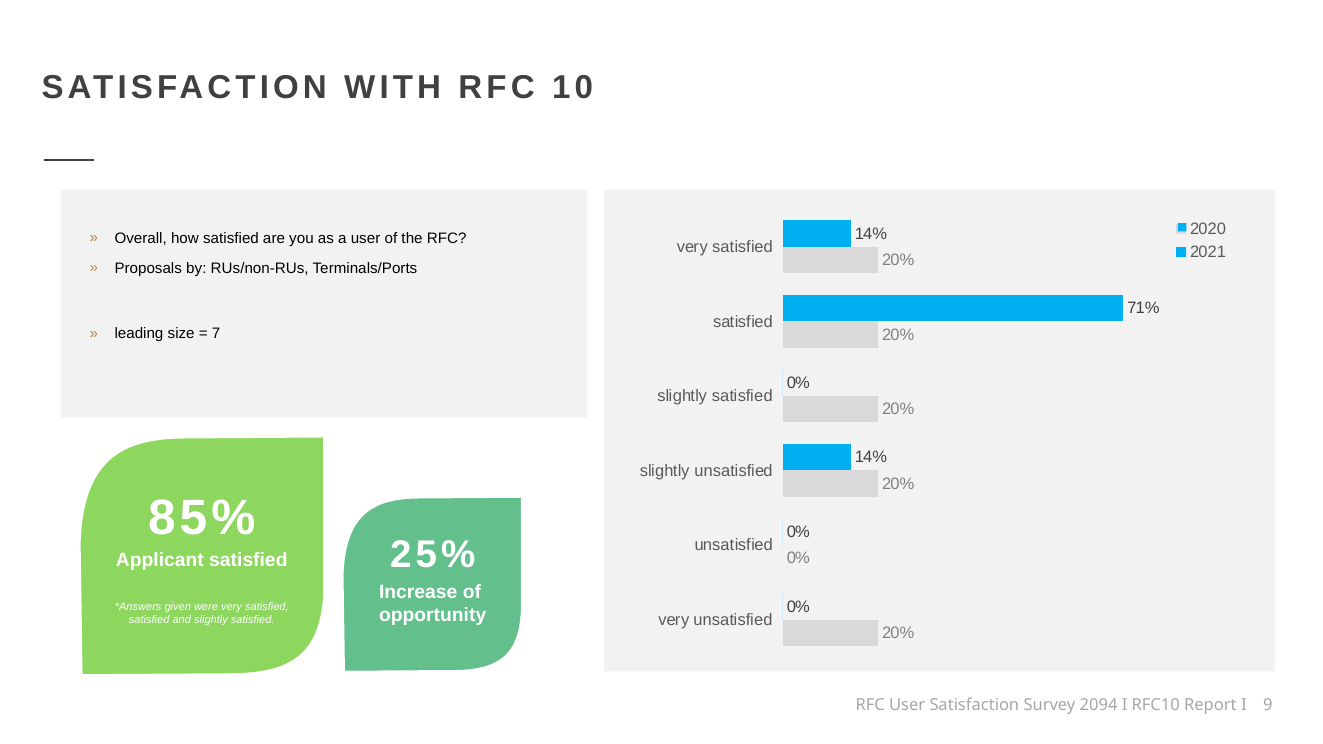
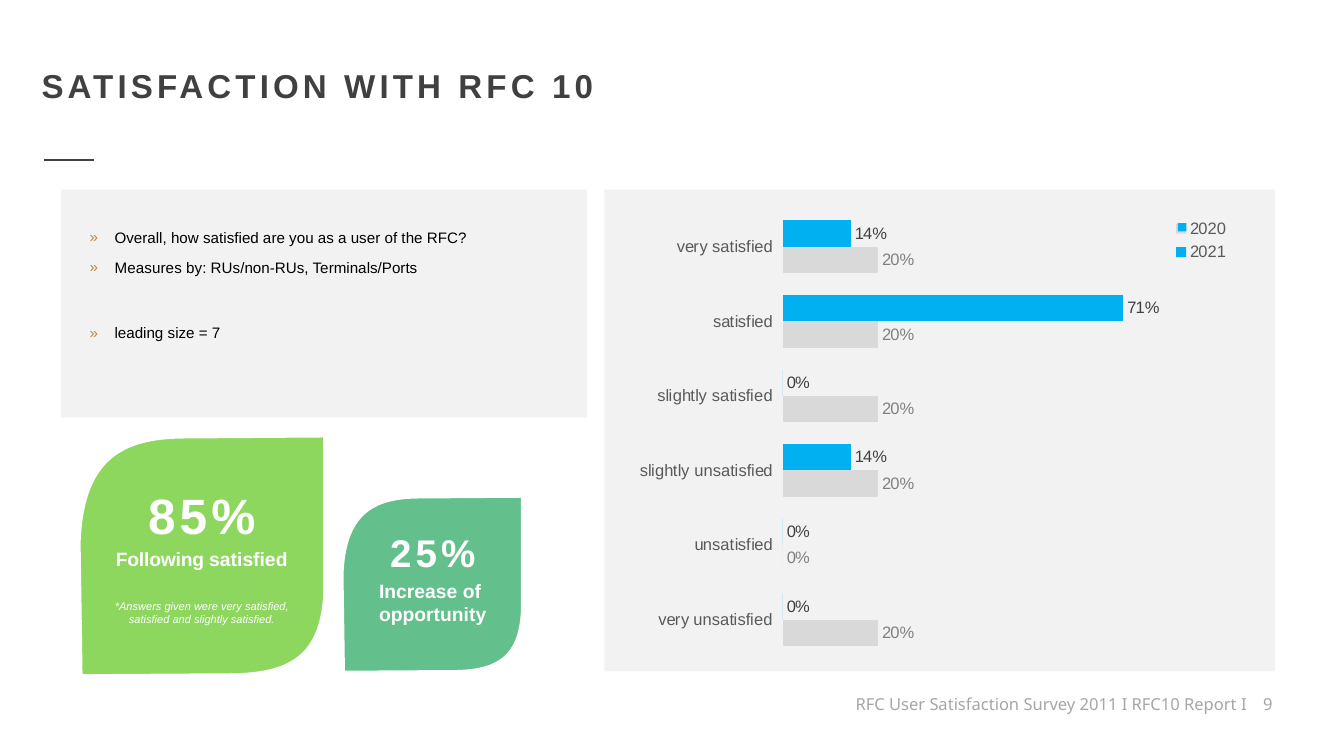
Proposals: Proposals -> Measures (148, 268)
Applicant: Applicant -> Following (160, 561)
2094: 2094 -> 2011 (1099, 706)
